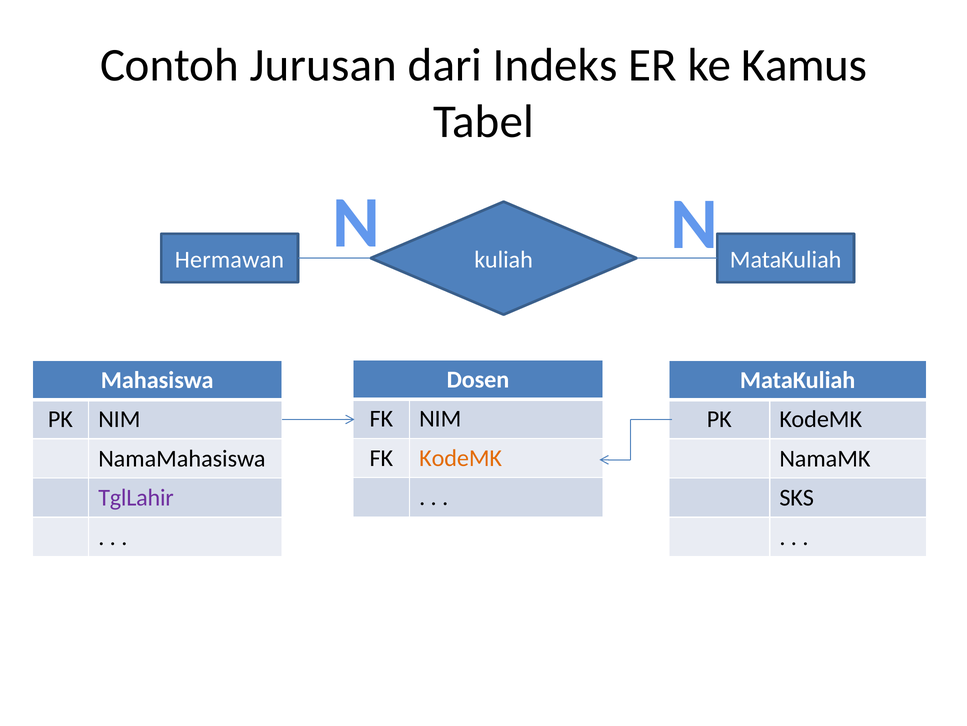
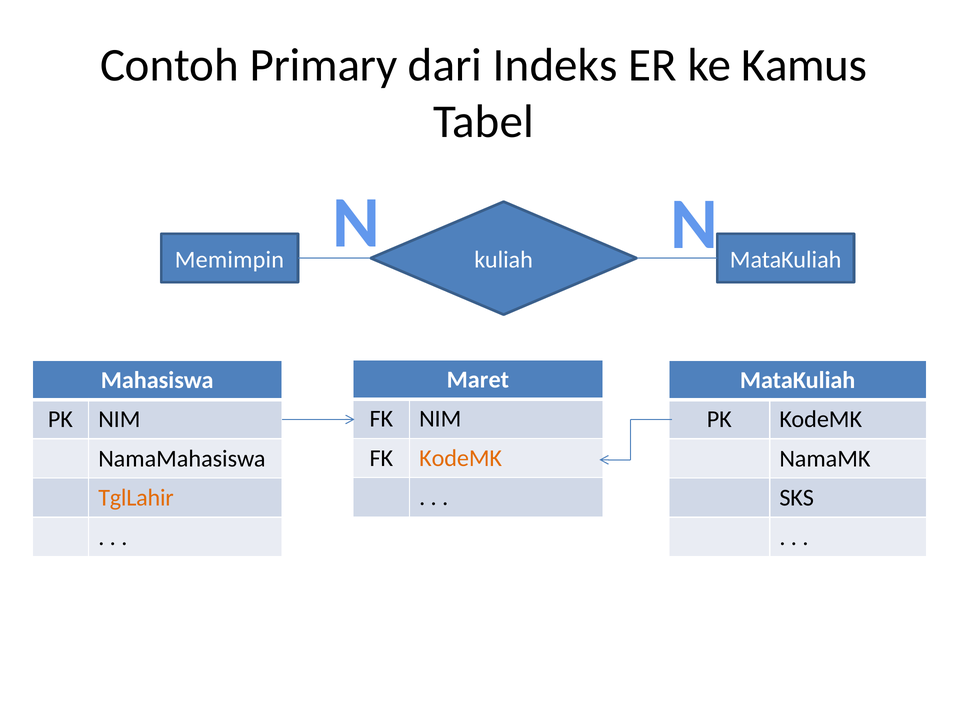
Jurusan: Jurusan -> Primary (323, 65)
Hermawan: Hermawan -> Memimpin (229, 260)
Dosen: Dosen -> Maret (478, 379)
TglLahir colour: purple -> orange (136, 497)
